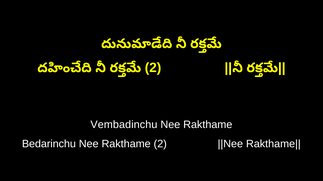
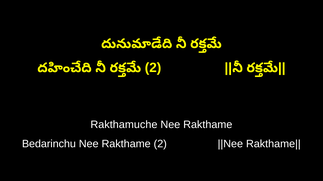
Vembadinchu: Vembadinchu -> Rakthamuche (124, 125)
